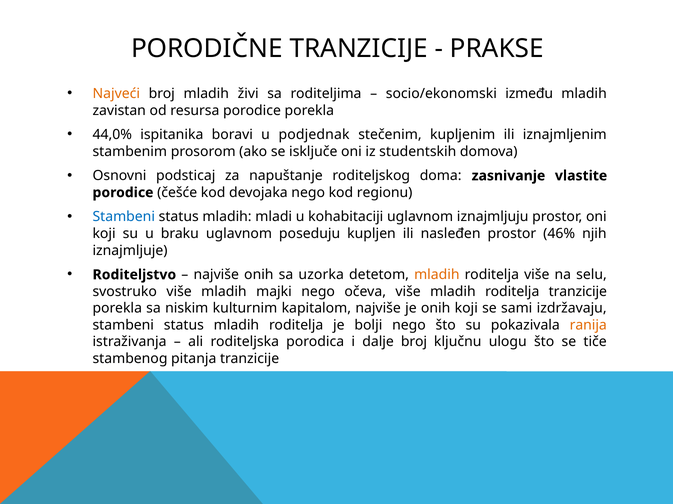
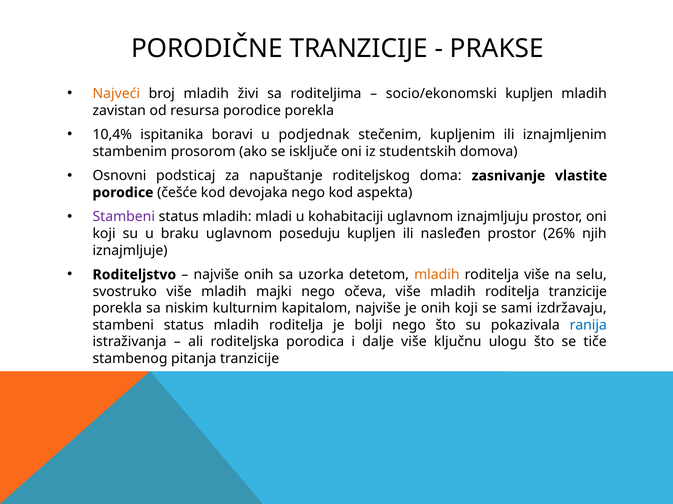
socio/ekonomski između: između -> kupljen (529, 94)
44,0%: 44,0% -> 10,4% (112, 135)
regionu: regionu -> aspekta (385, 193)
Stambeni colour: blue -> purple (124, 217)
46%: 46% -> 26% (559, 234)
ranija colour: orange -> blue (588, 326)
dalje broj: broj -> više (414, 342)
